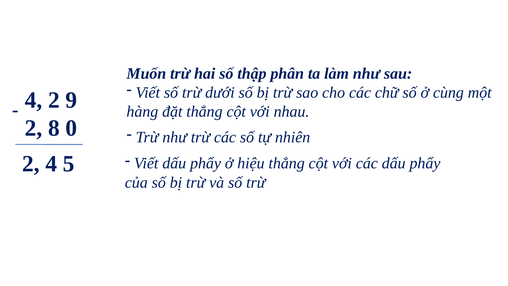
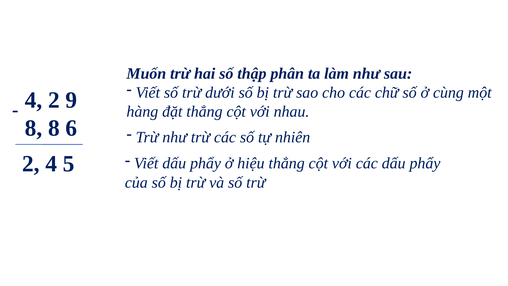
2: 2 -> 8 (34, 128)
0: 0 -> 6 (71, 128)
